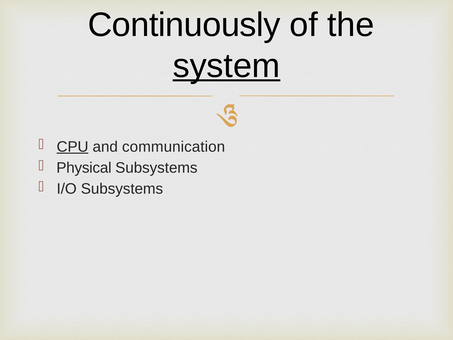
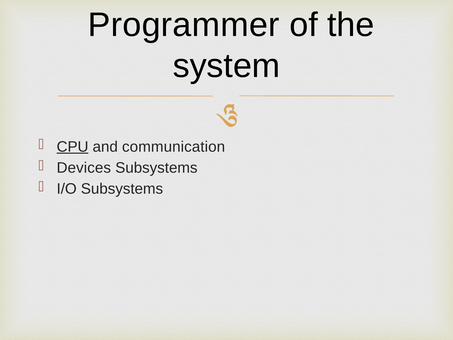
Continuously: Continuously -> Programmer (184, 25)
system underline: present -> none (226, 66)
Physical: Physical -> Devices (84, 168)
